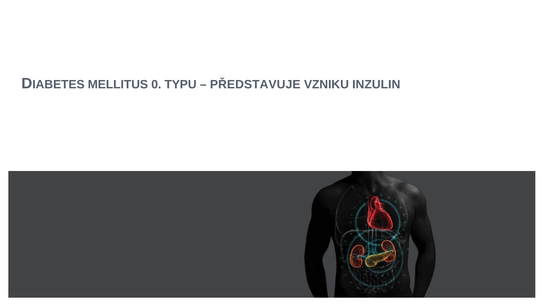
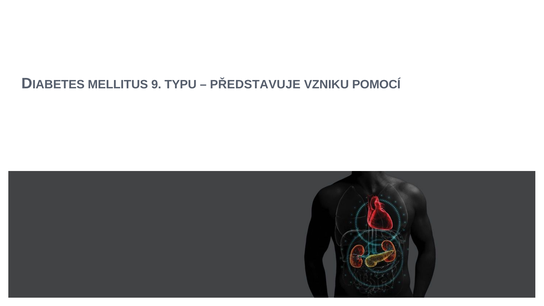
0: 0 -> 9 (156, 84)
INZULIN: INZULIN -> POMOCÍ (376, 84)
